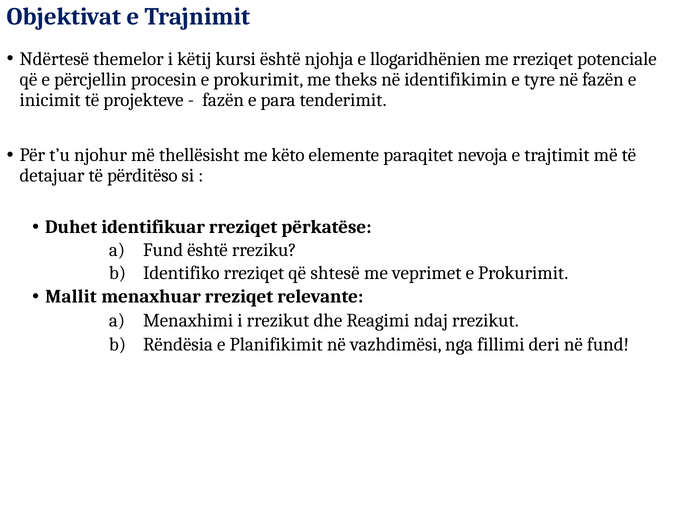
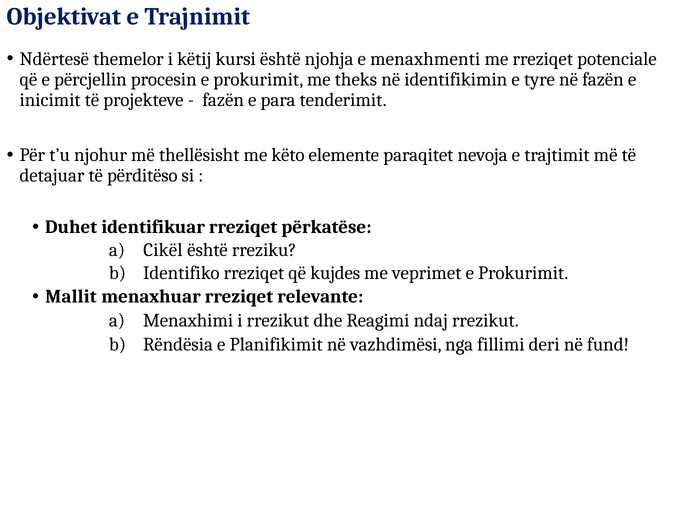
llogaridhënien: llogaridhënien -> menaxhmenti (425, 59)
Fund: Fund -> Cikël (163, 250)
shtesë: shtesë -> kujdes (335, 273)
